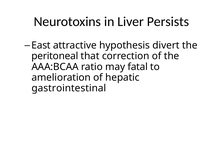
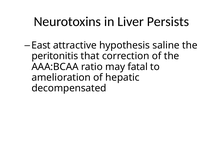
divert: divert -> saline (166, 45)
peritoneal: peritoneal -> peritonitis (55, 56)
gastrointestinal: gastrointestinal -> decompensated (69, 88)
